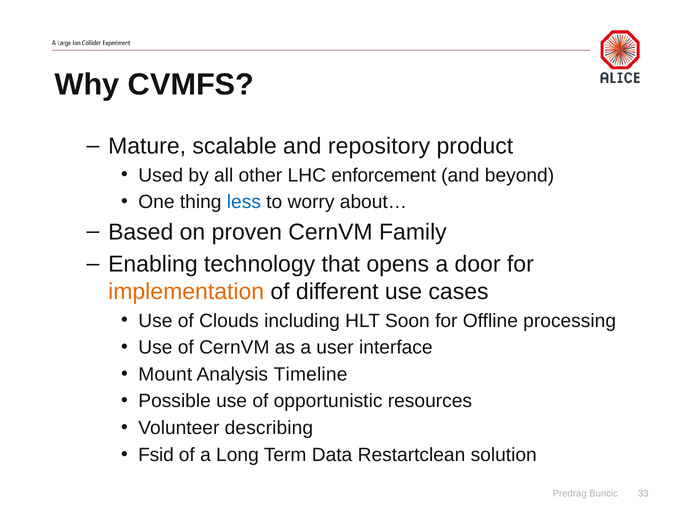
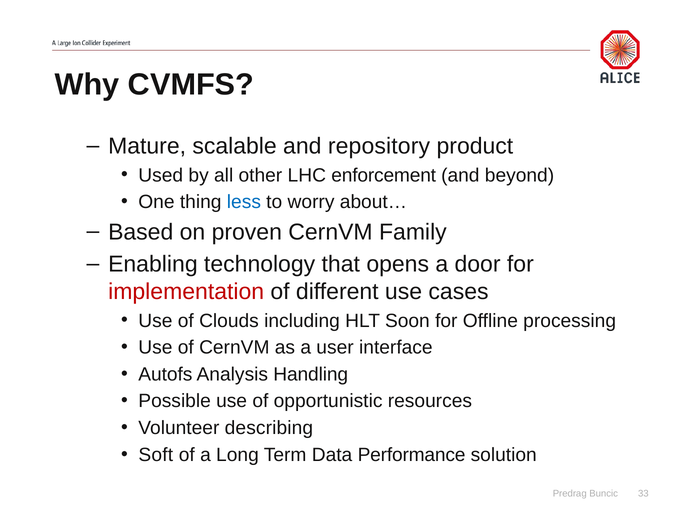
implementation colour: orange -> red (186, 292)
Mount: Mount -> Autofs (165, 375)
Timeline: Timeline -> Handling (311, 375)
Fsid: Fsid -> Soft (156, 455)
Restartclean: Restartclean -> Performance (412, 455)
